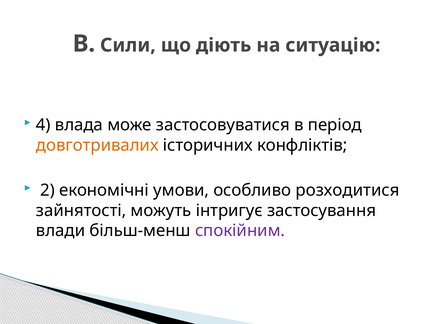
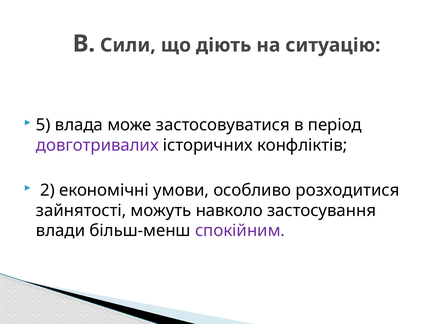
4: 4 -> 5 (43, 125)
довготривалих colour: orange -> purple (97, 145)
інтригує: інтригує -> навколо (229, 210)
